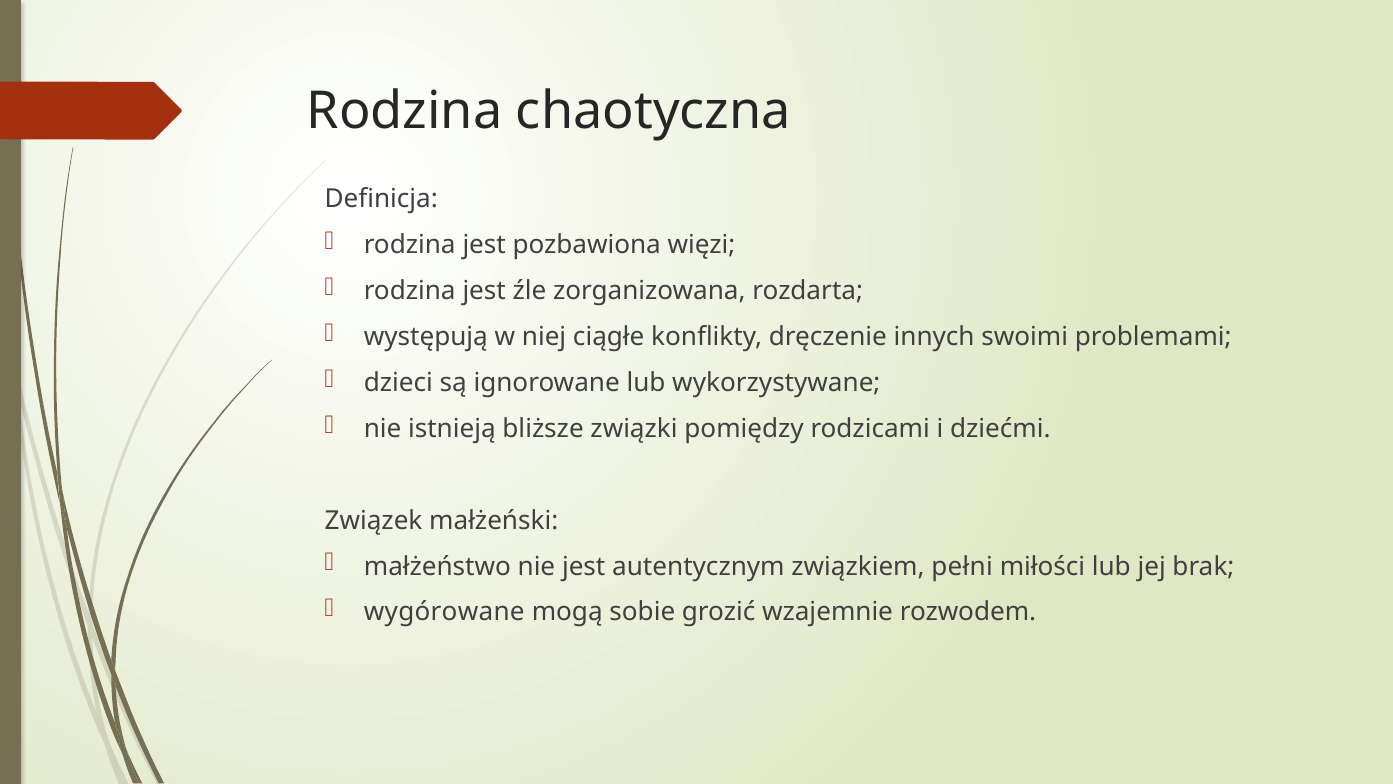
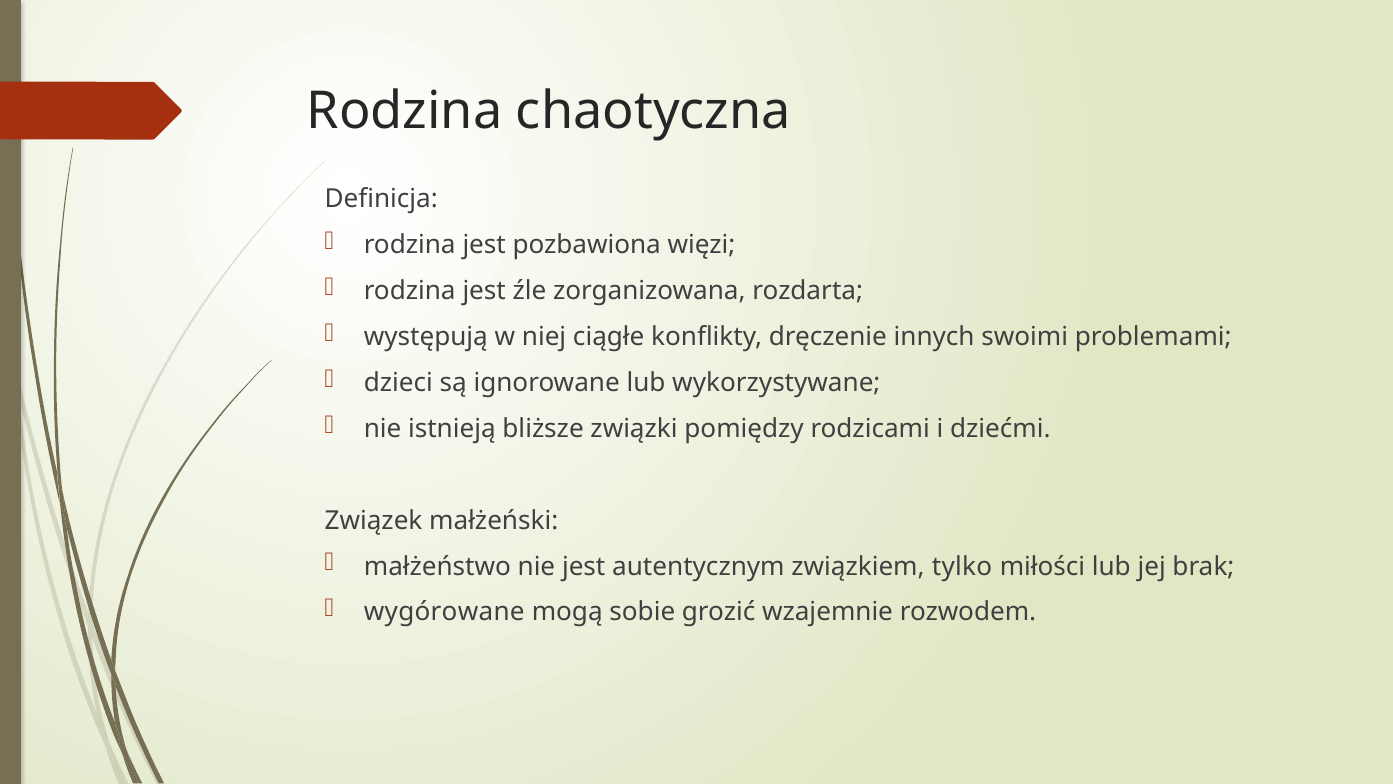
pełni: pełni -> tylko (962, 566)
